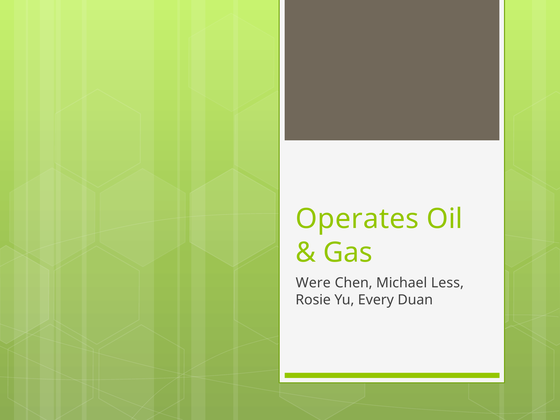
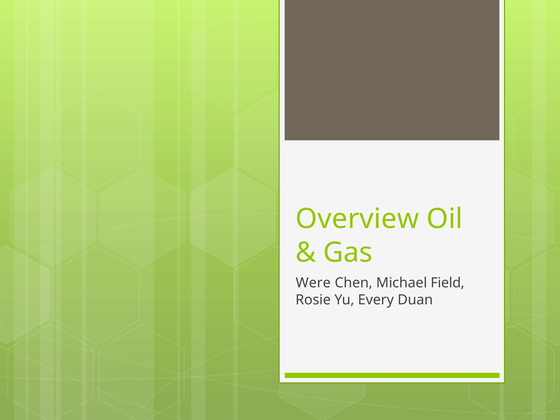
Operates: Operates -> Overview (357, 219)
Less: Less -> Field (448, 283)
